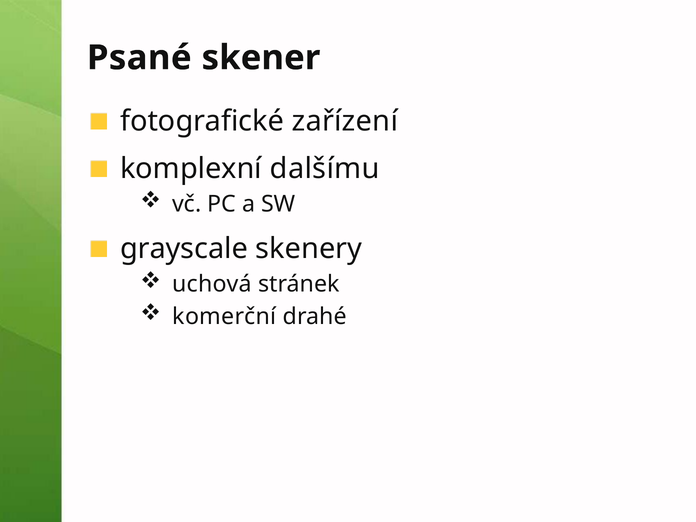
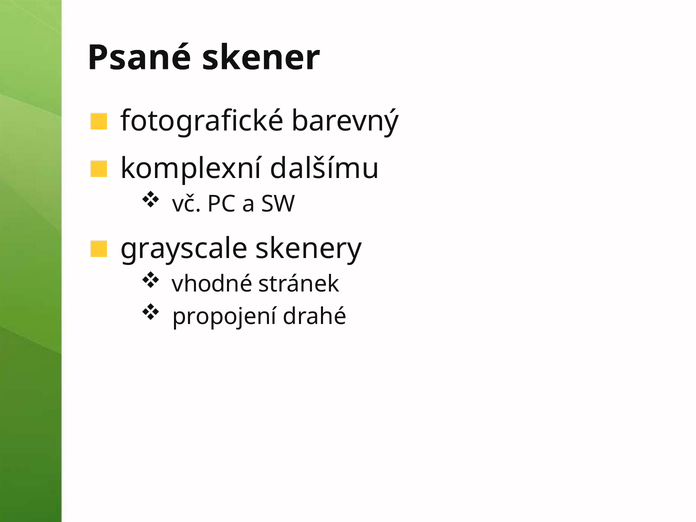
zařízení: zařízení -> barevný (345, 121)
uchová: uchová -> vhodné (212, 284)
komerční: komerční -> propojení (225, 317)
